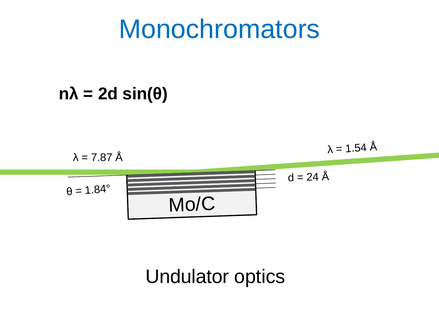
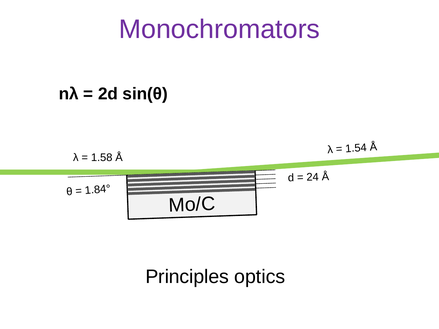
Monochromators colour: blue -> purple (219, 29)
7.87: 7.87 -> 1.58 (102, 158)
Undulator: Undulator -> Principles (187, 277)
